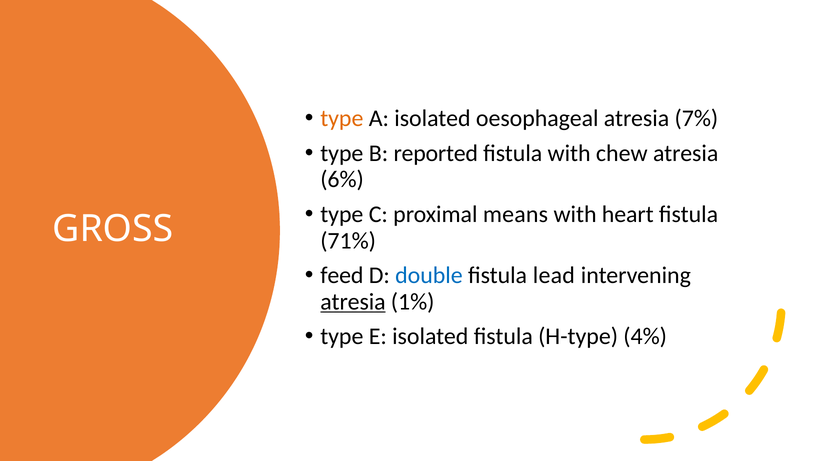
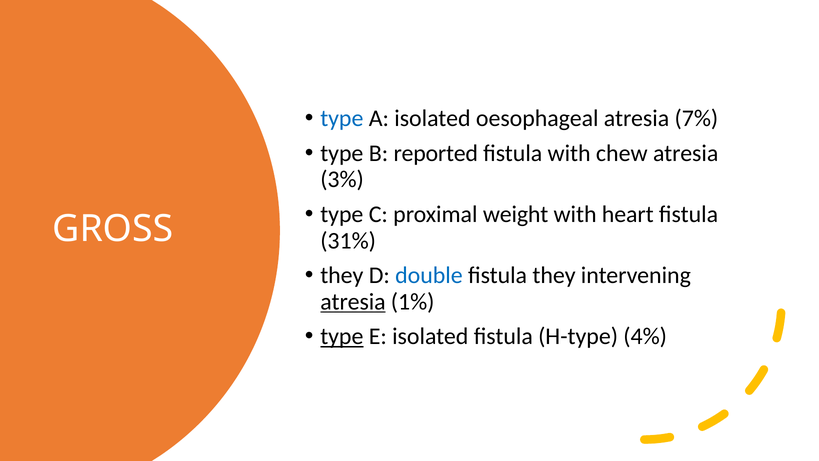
type colour: orange -> blue (342, 118)
6%: 6% -> 3% (342, 179)
means: means -> weight (516, 214)
71%: 71% -> 31% (348, 240)
feed: feed -> they (342, 275)
fistula lead: lead -> they (554, 275)
type underline: none -> present (342, 336)
